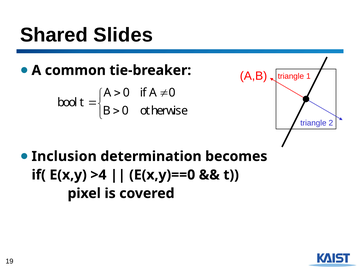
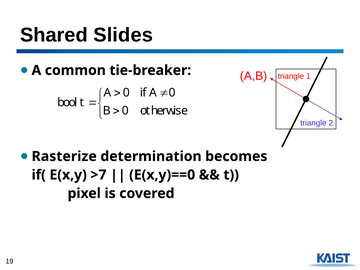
Inclusion: Inclusion -> Rasterize (64, 156)
>4: >4 -> >7 (98, 175)
